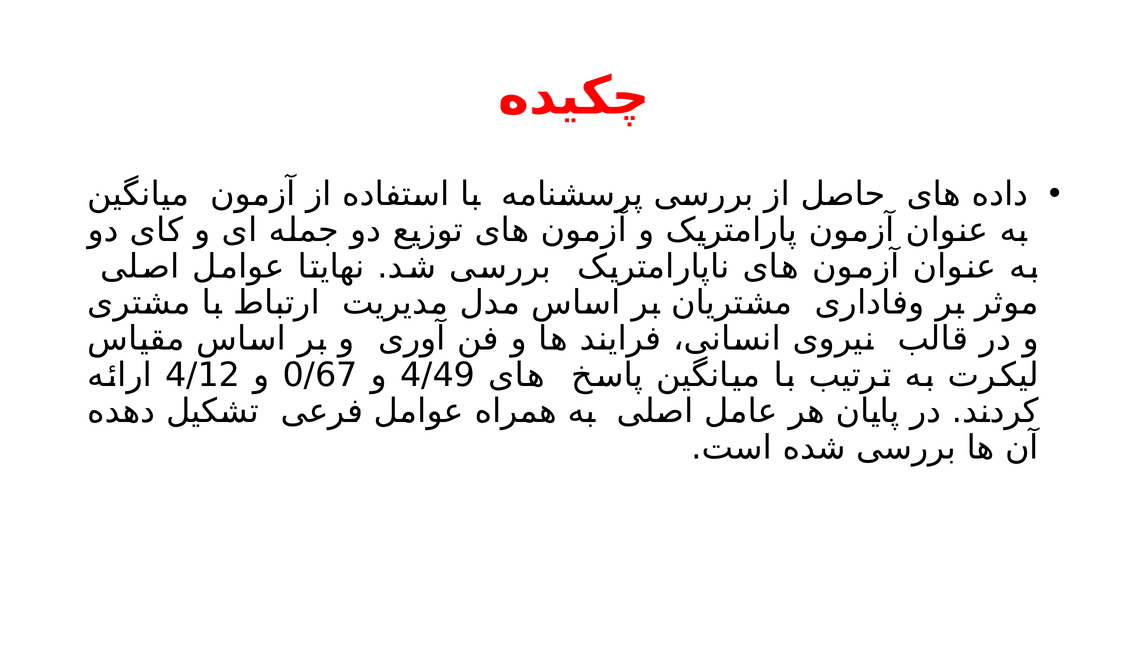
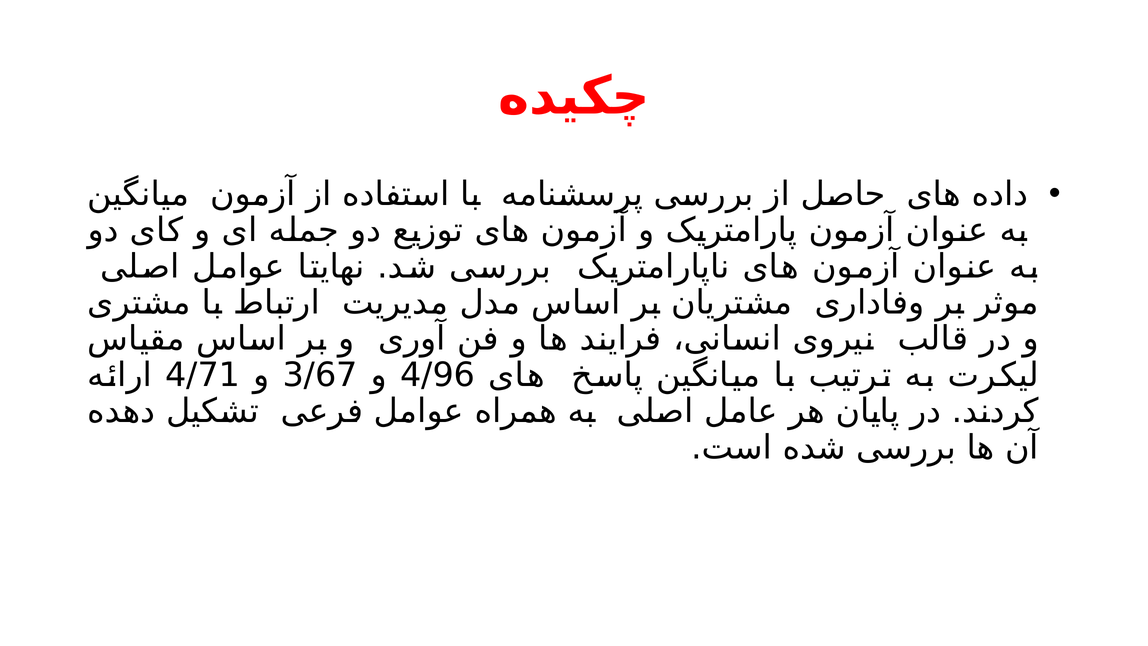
4/12: 4/12 -> 4/71 (203, 375)
0/67: 0/67 -> 3/67 (320, 375)
4/49: 4/49 -> 4/96 (438, 375)
